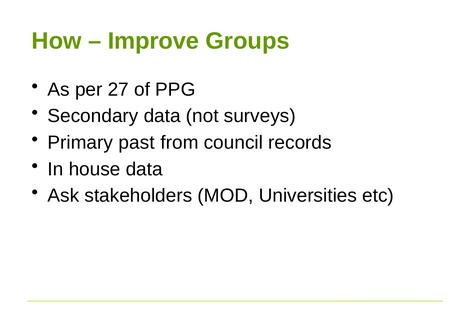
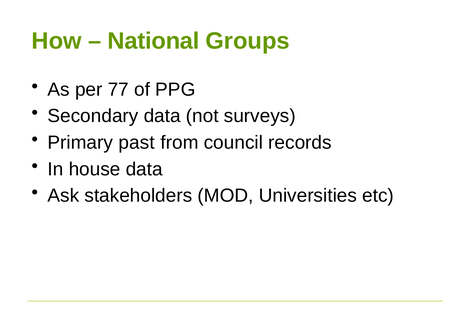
Improve: Improve -> National (154, 41)
27: 27 -> 77 (118, 90)
